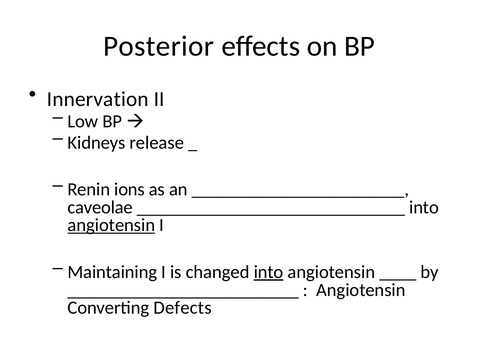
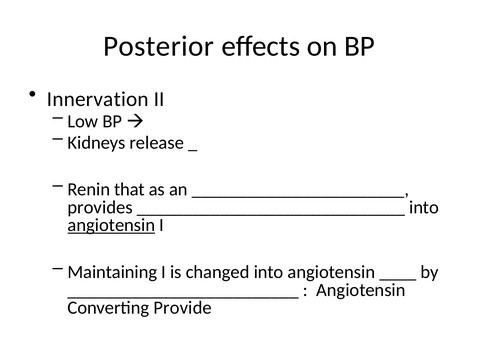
ions: ions -> that (130, 190)
caveolae: caveolae -> provides (100, 208)
into underline: present -> none (269, 272)
Defects: Defects -> Provide (183, 308)
